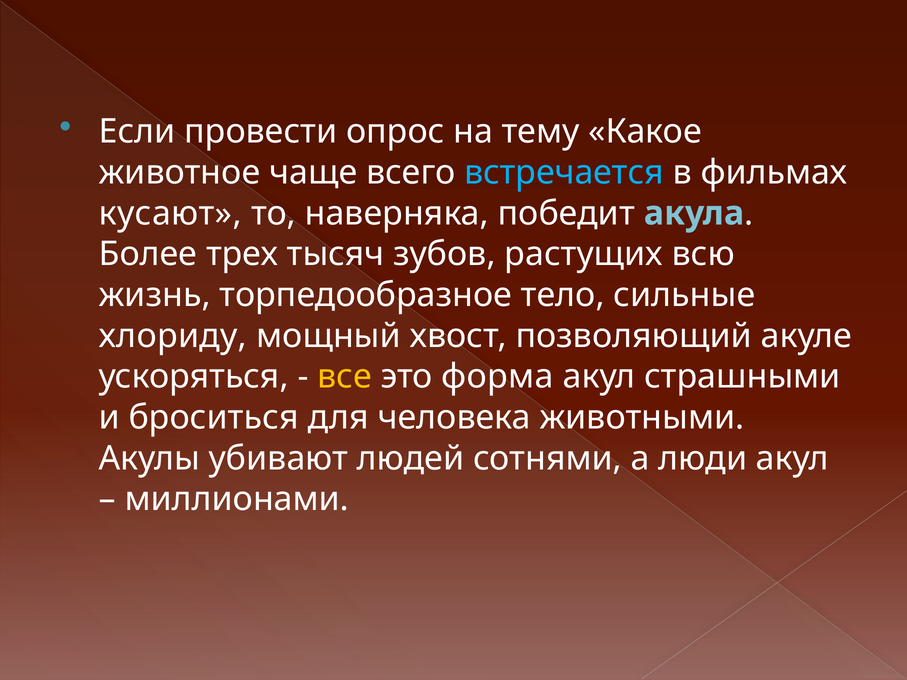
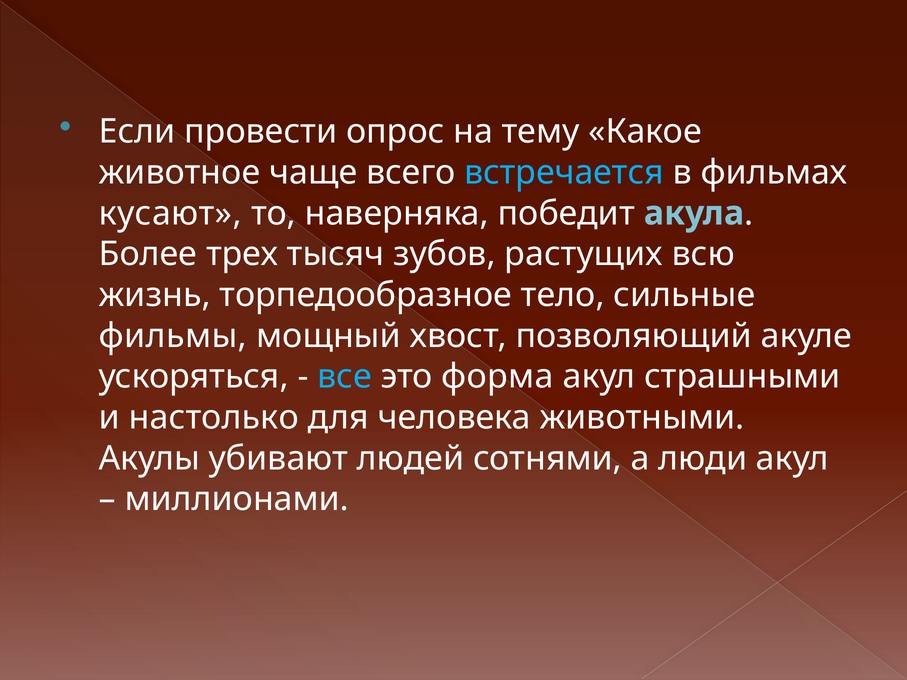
хлориду: хлориду -> фильмы (173, 336)
все colour: yellow -> light blue (345, 377)
броситься: броситься -> настолько (214, 418)
